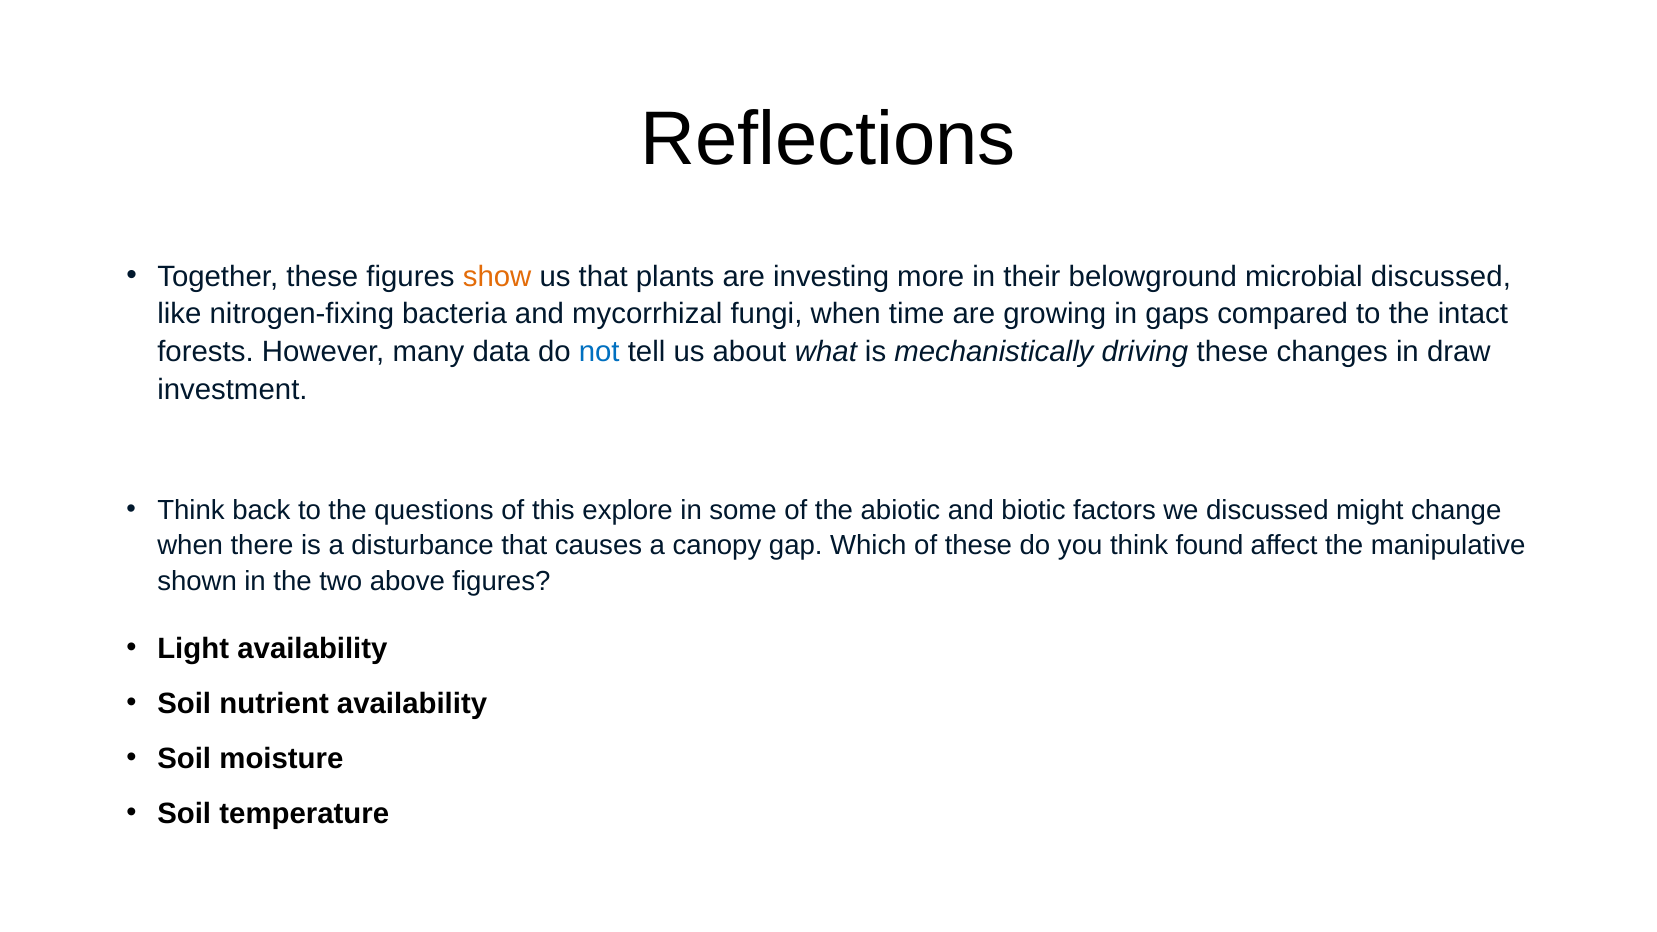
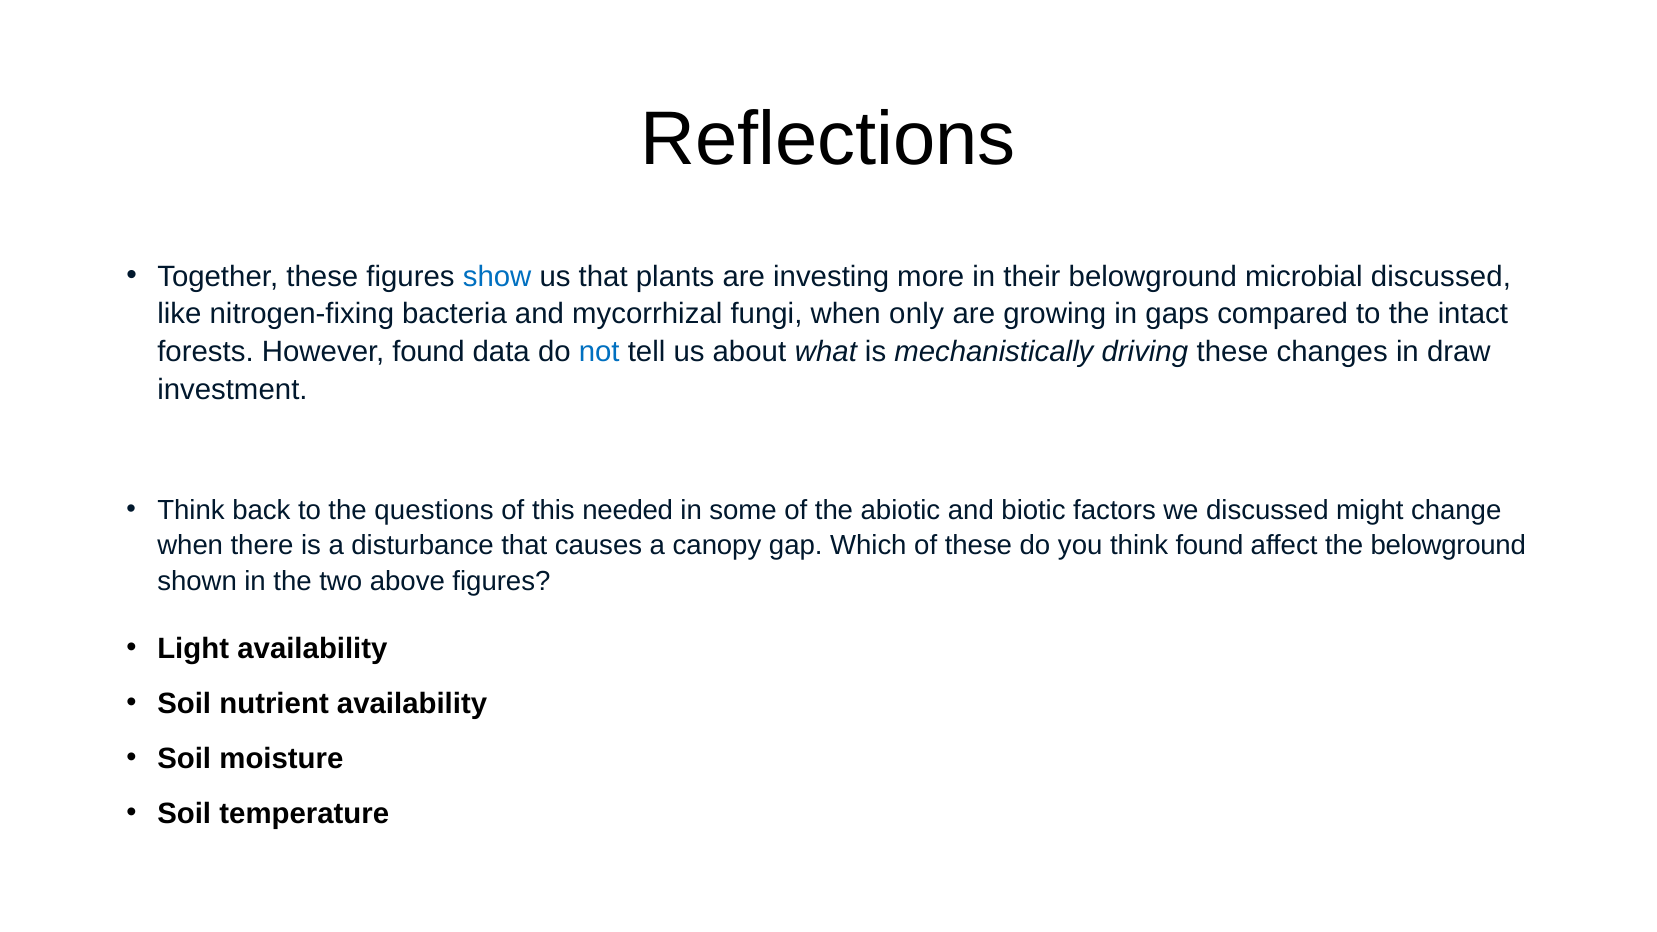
show colour: orange -> blue (497, 276)
time: time -> only (917, 314)
However many: many -> found (429, 352)
explore: explore -> needed (628, 510)
the manipulative: manipulative -> belowground (1448, 546)
